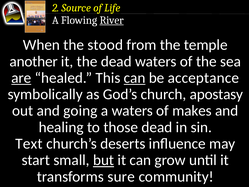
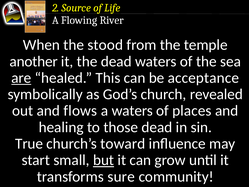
River underline: present -> none (112, 20)
can underline: present -> none (135, 78)
apostasy: apostasy -> revealed (216, 94)
going: going -> flows (80, 111)
makes: makes -> places (192, 111)
Text: Text -> True (29, 143)
deserts: deserts -> toward (123, 143)
